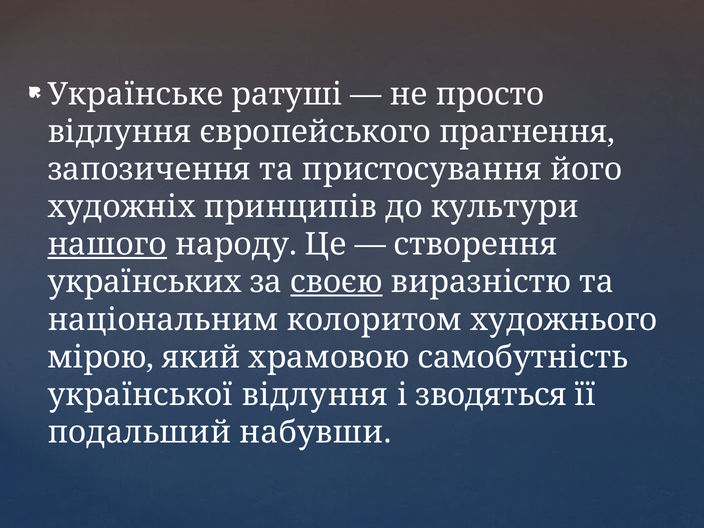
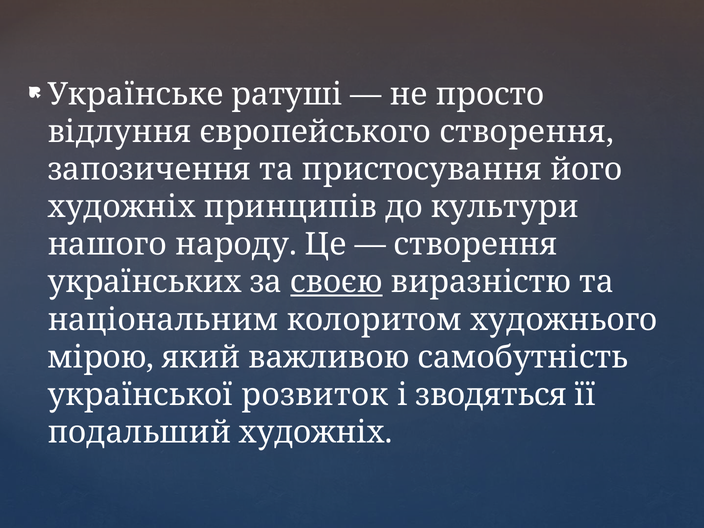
європейського прагнення: прагнення -> створення (527, 132)
нашого underline: present -> none (107, 245)
храмовою: храмовою -> важливою (329, 357)
української відлуння: відлуння -> розвиток (315, 395)
подальший набувши: набувши -> художніх (316, 432)
